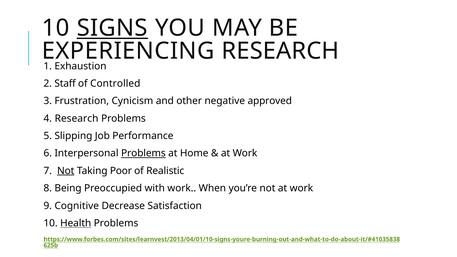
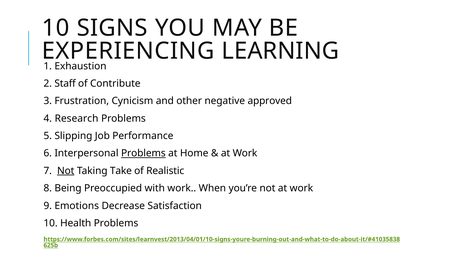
SIGNS underline: present -> none (112, 28)
RESEARCH: RESEARCH -> LEARNING (280, 51)
Controlled: Controlled -> Contribute (115, 84)
Poor: Poor -> Take (121, 171)
Cognitive: Cognitive -> Emotions (77, 206)
Health underline: present -> none (76, 223)
